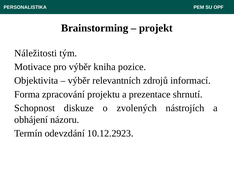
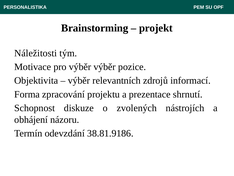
výběr kniha: kniha -> výběr (105, 67)
10.12.2923: 10.12.2923 -> 38.81.9186 (110, 133)
